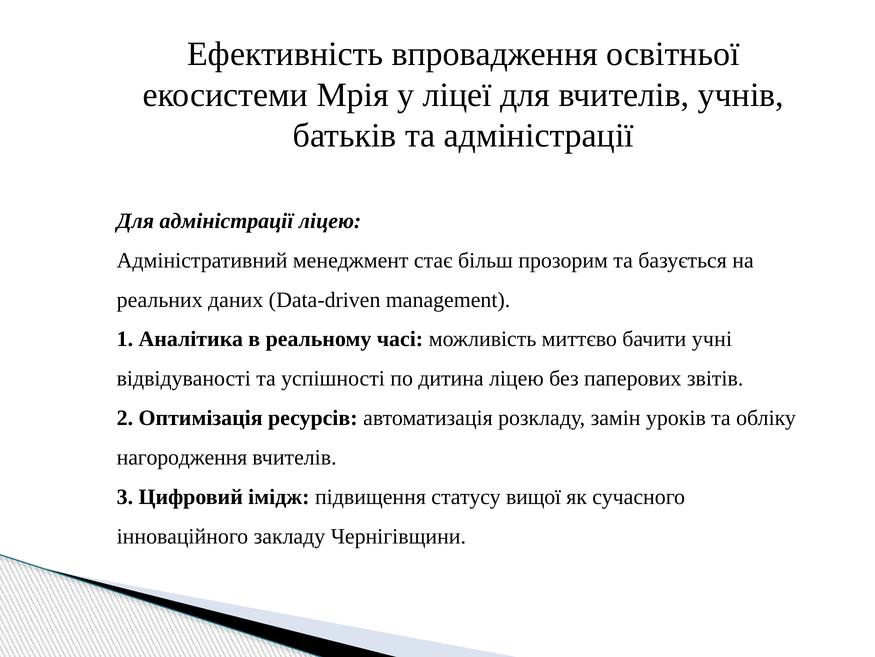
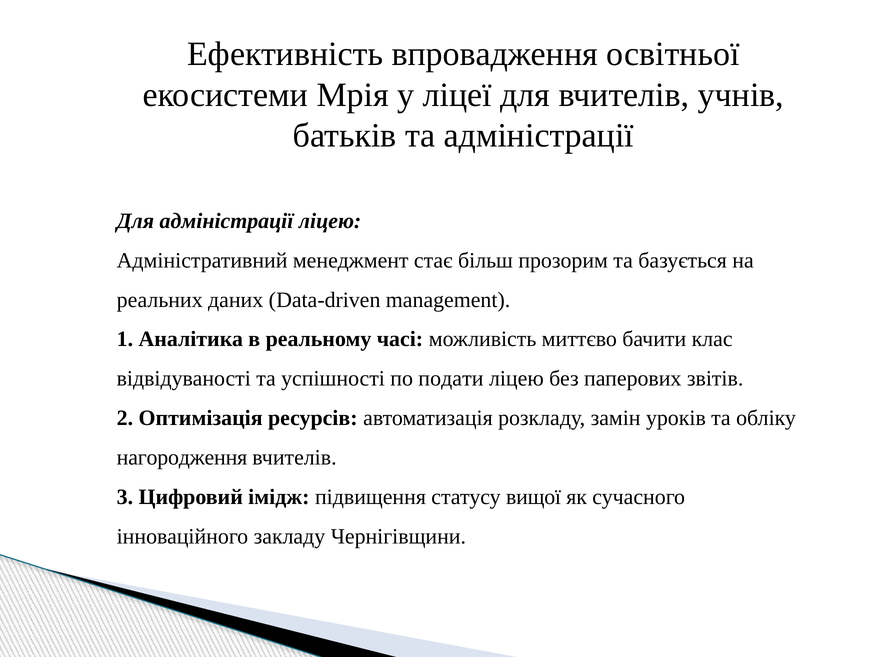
учні: учні -> клас (712, 339)
дитина: дитина -> подати (451, 378)
